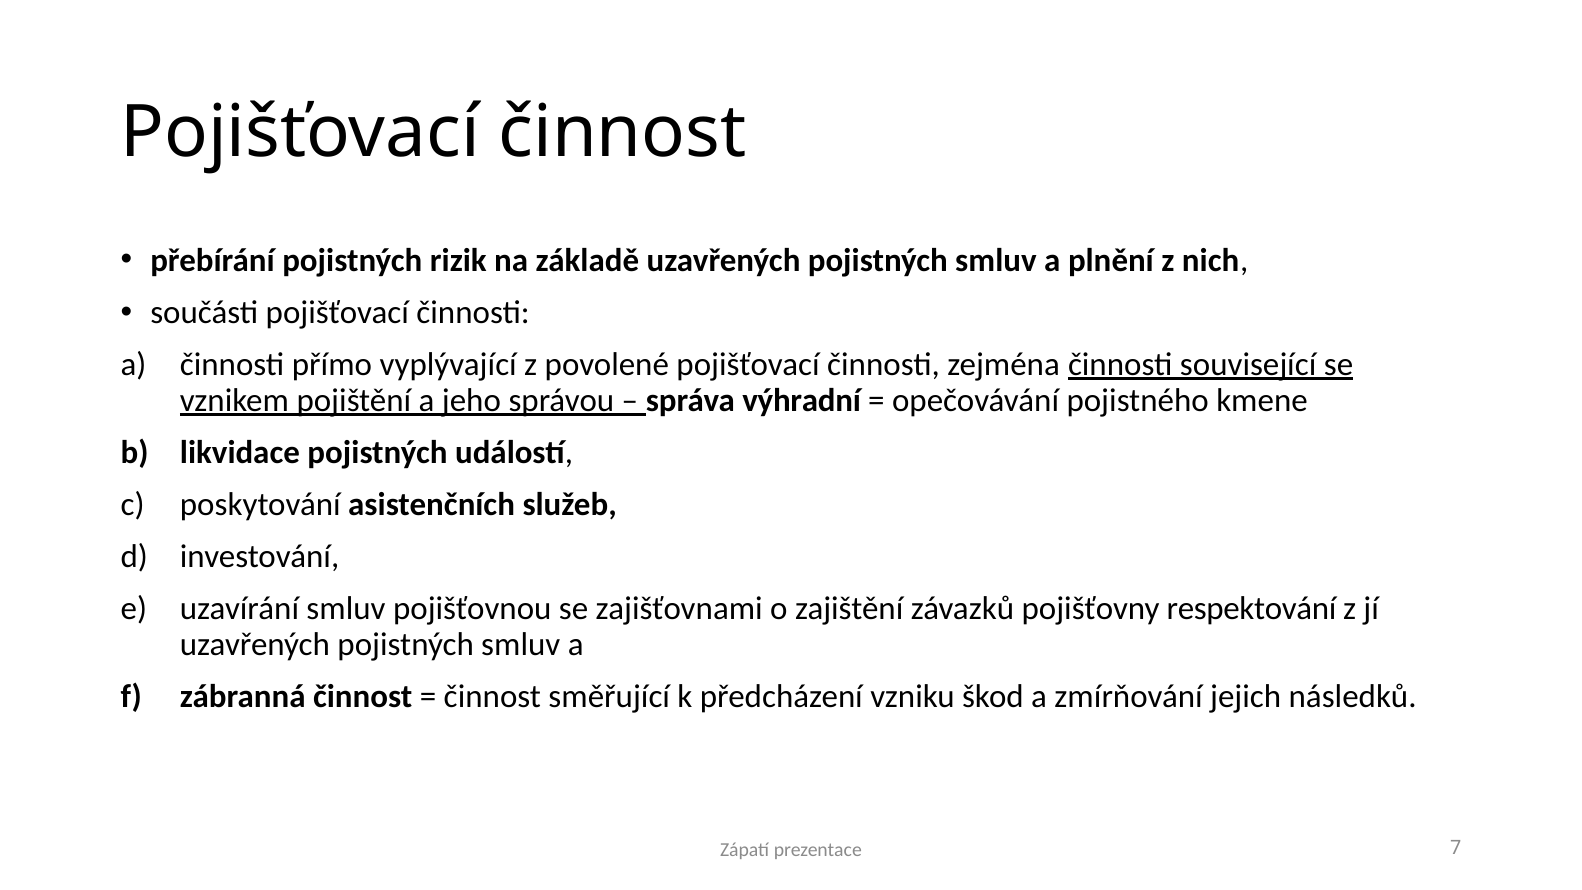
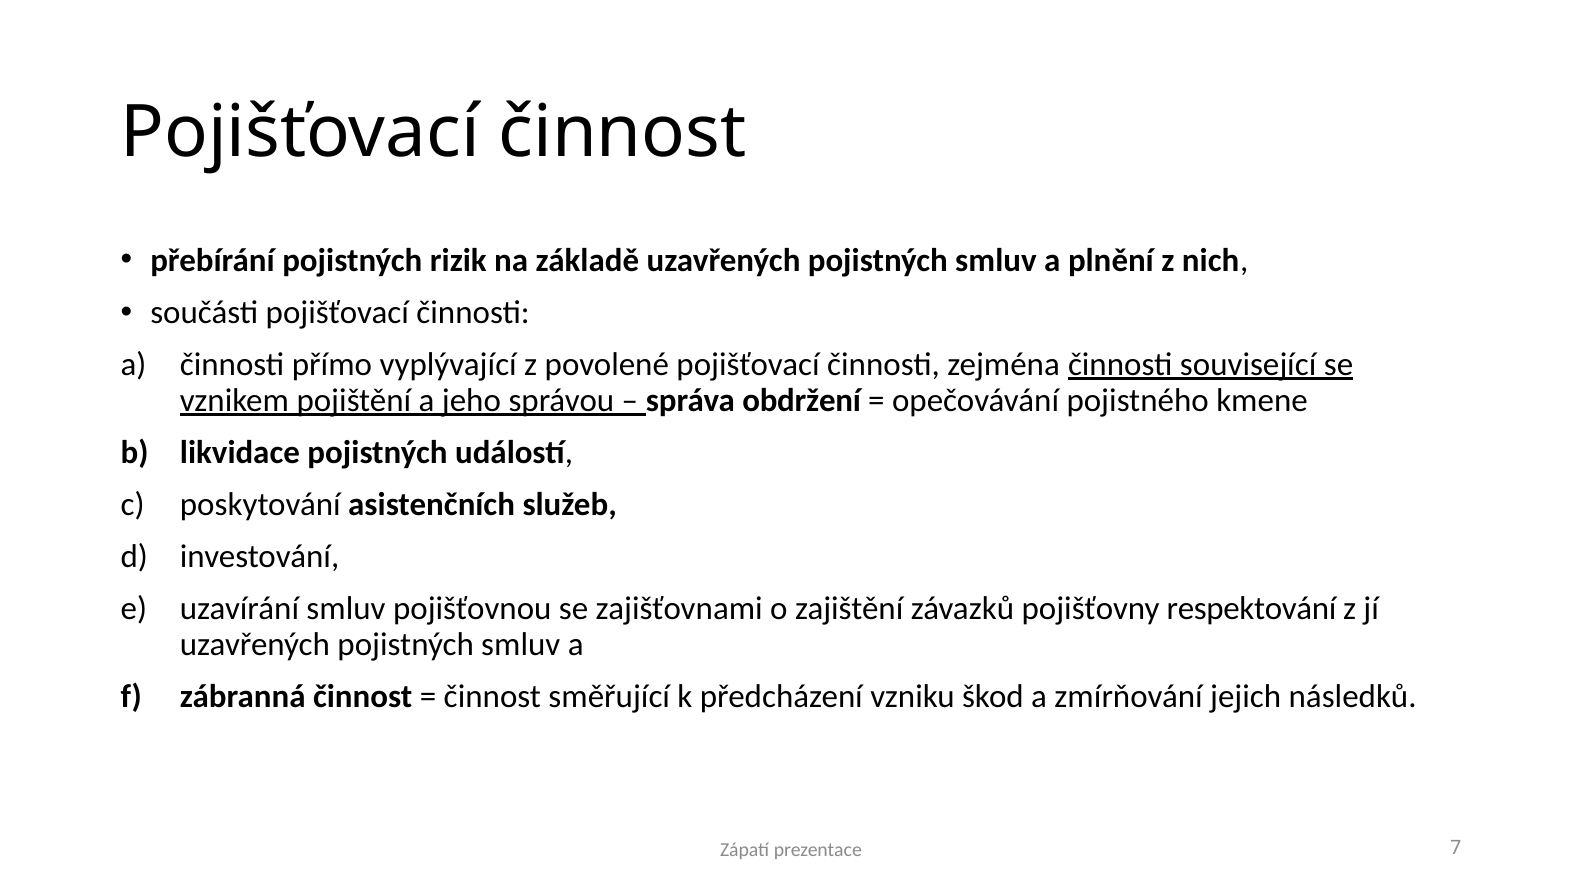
výhradní: výhradní -> obdržení (802, 400)
